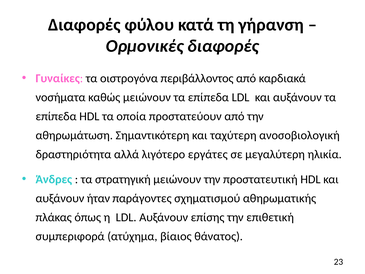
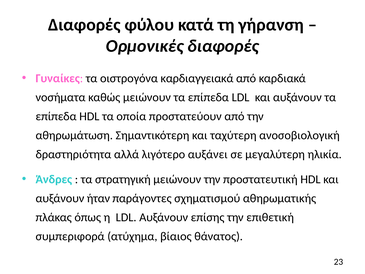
περιβάλλοντος: περιβάλλοντος -> καρδιαγγειακά (197, 78)
εργάτες: εργάτες -> αυξάνει (208, 154)
